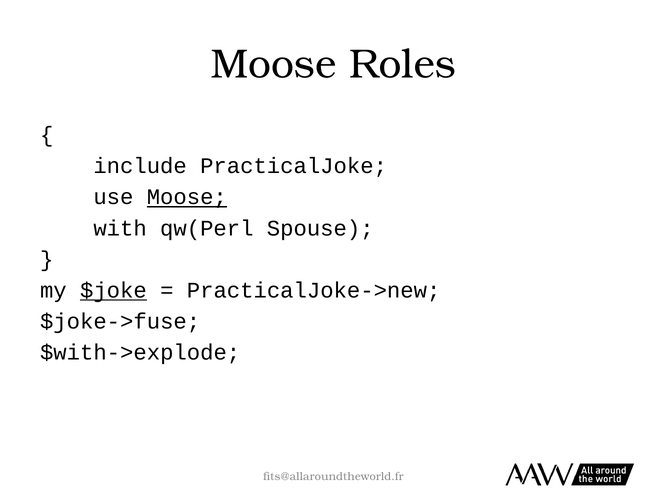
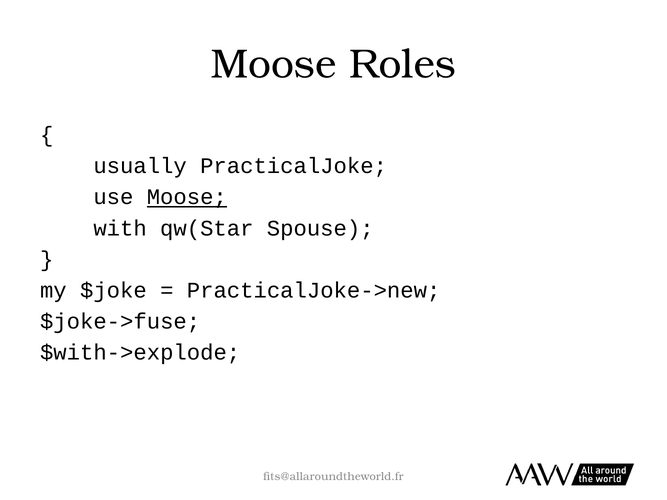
include: include -> usually (140, 166)
qw(Perl: qw(Perl -> qw(Star (207, 228)
$joke underline: present -> none (113, 291)
